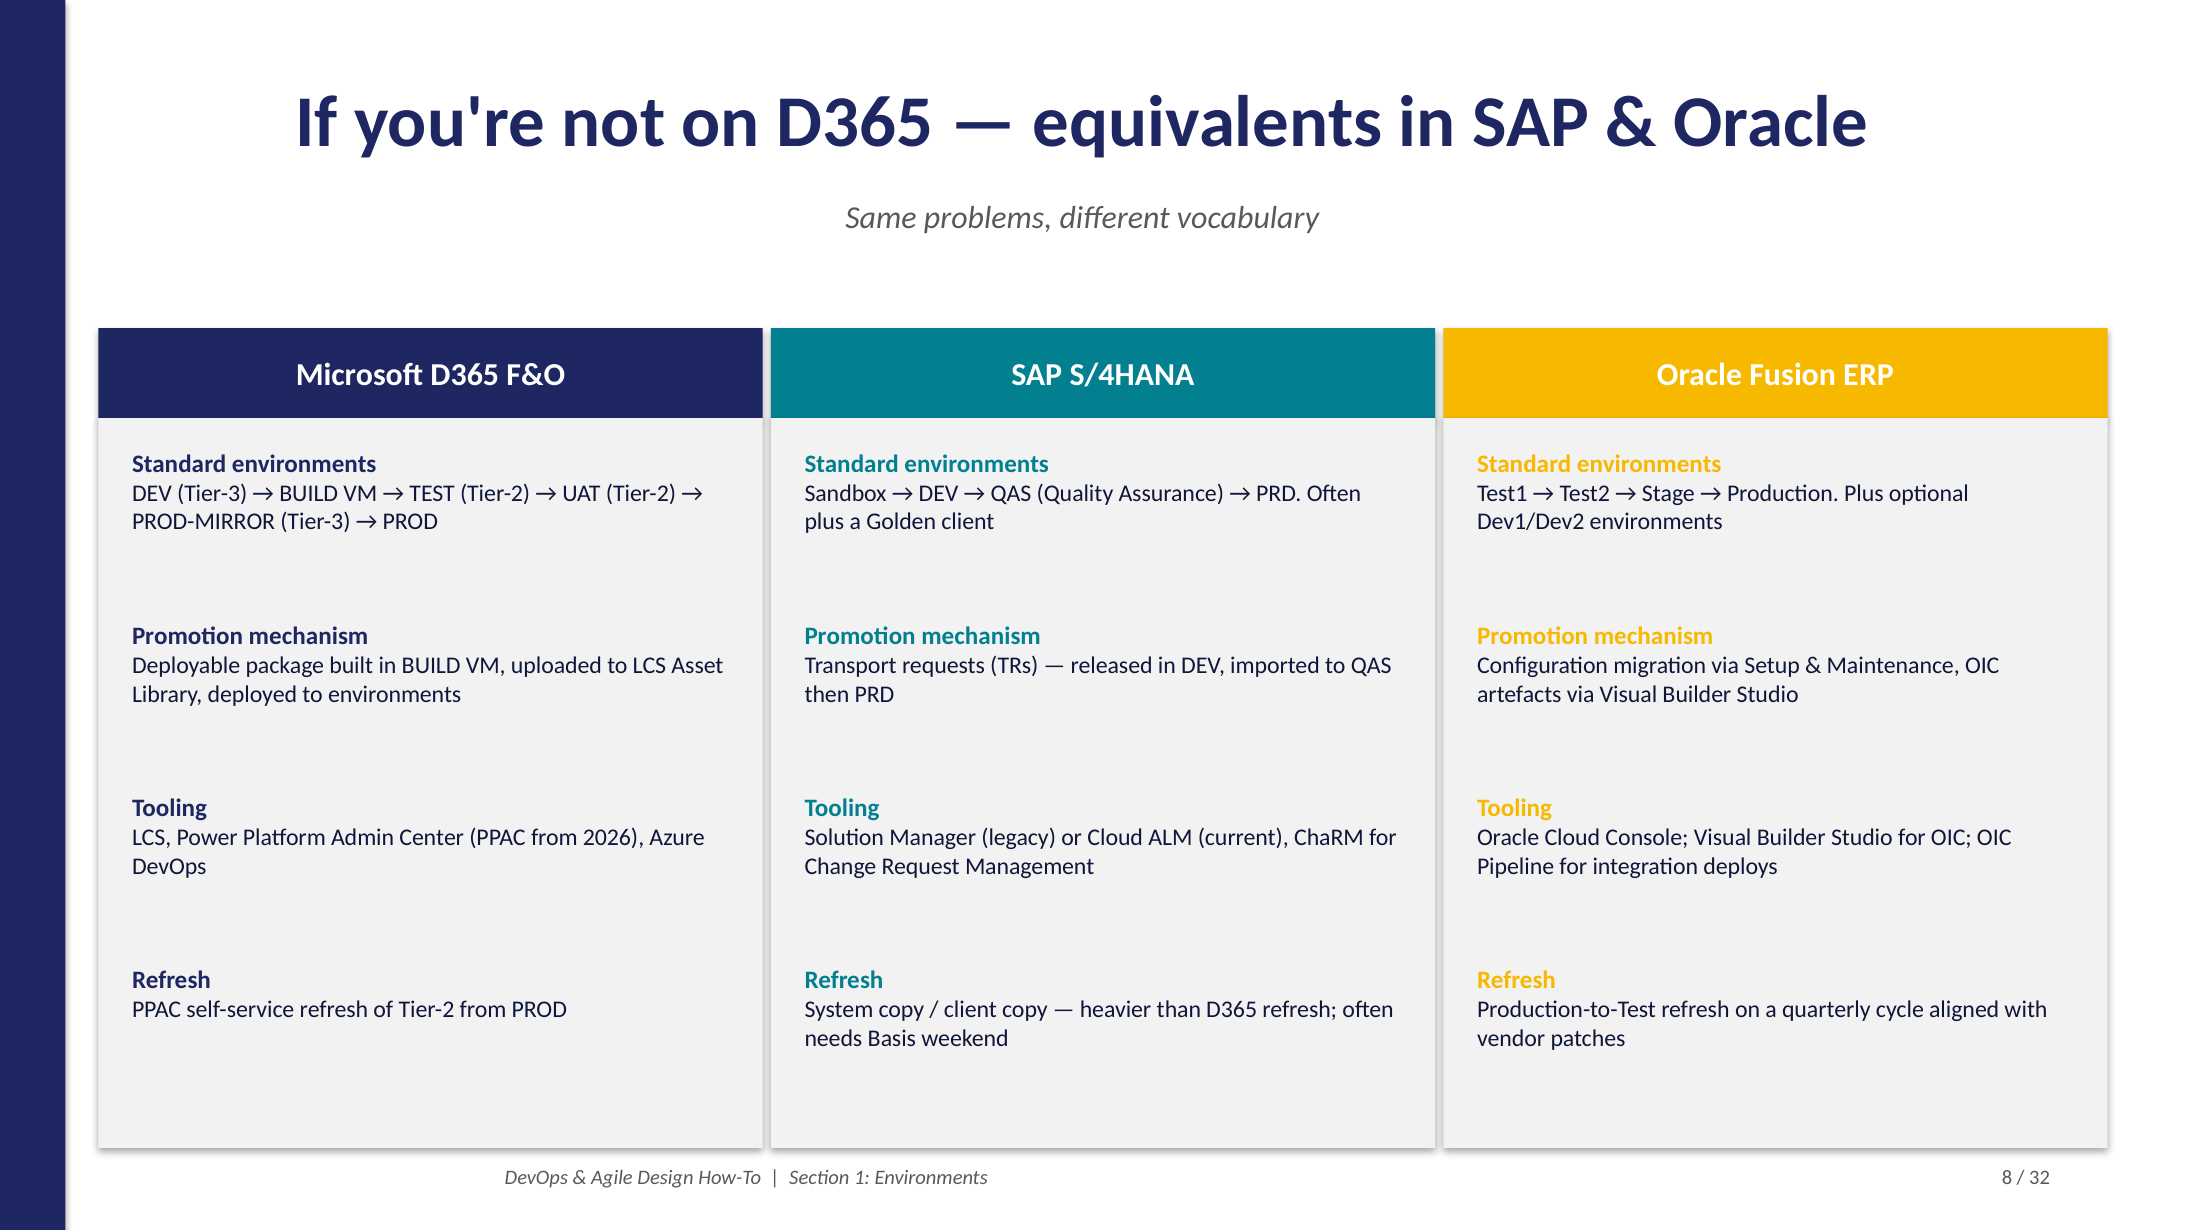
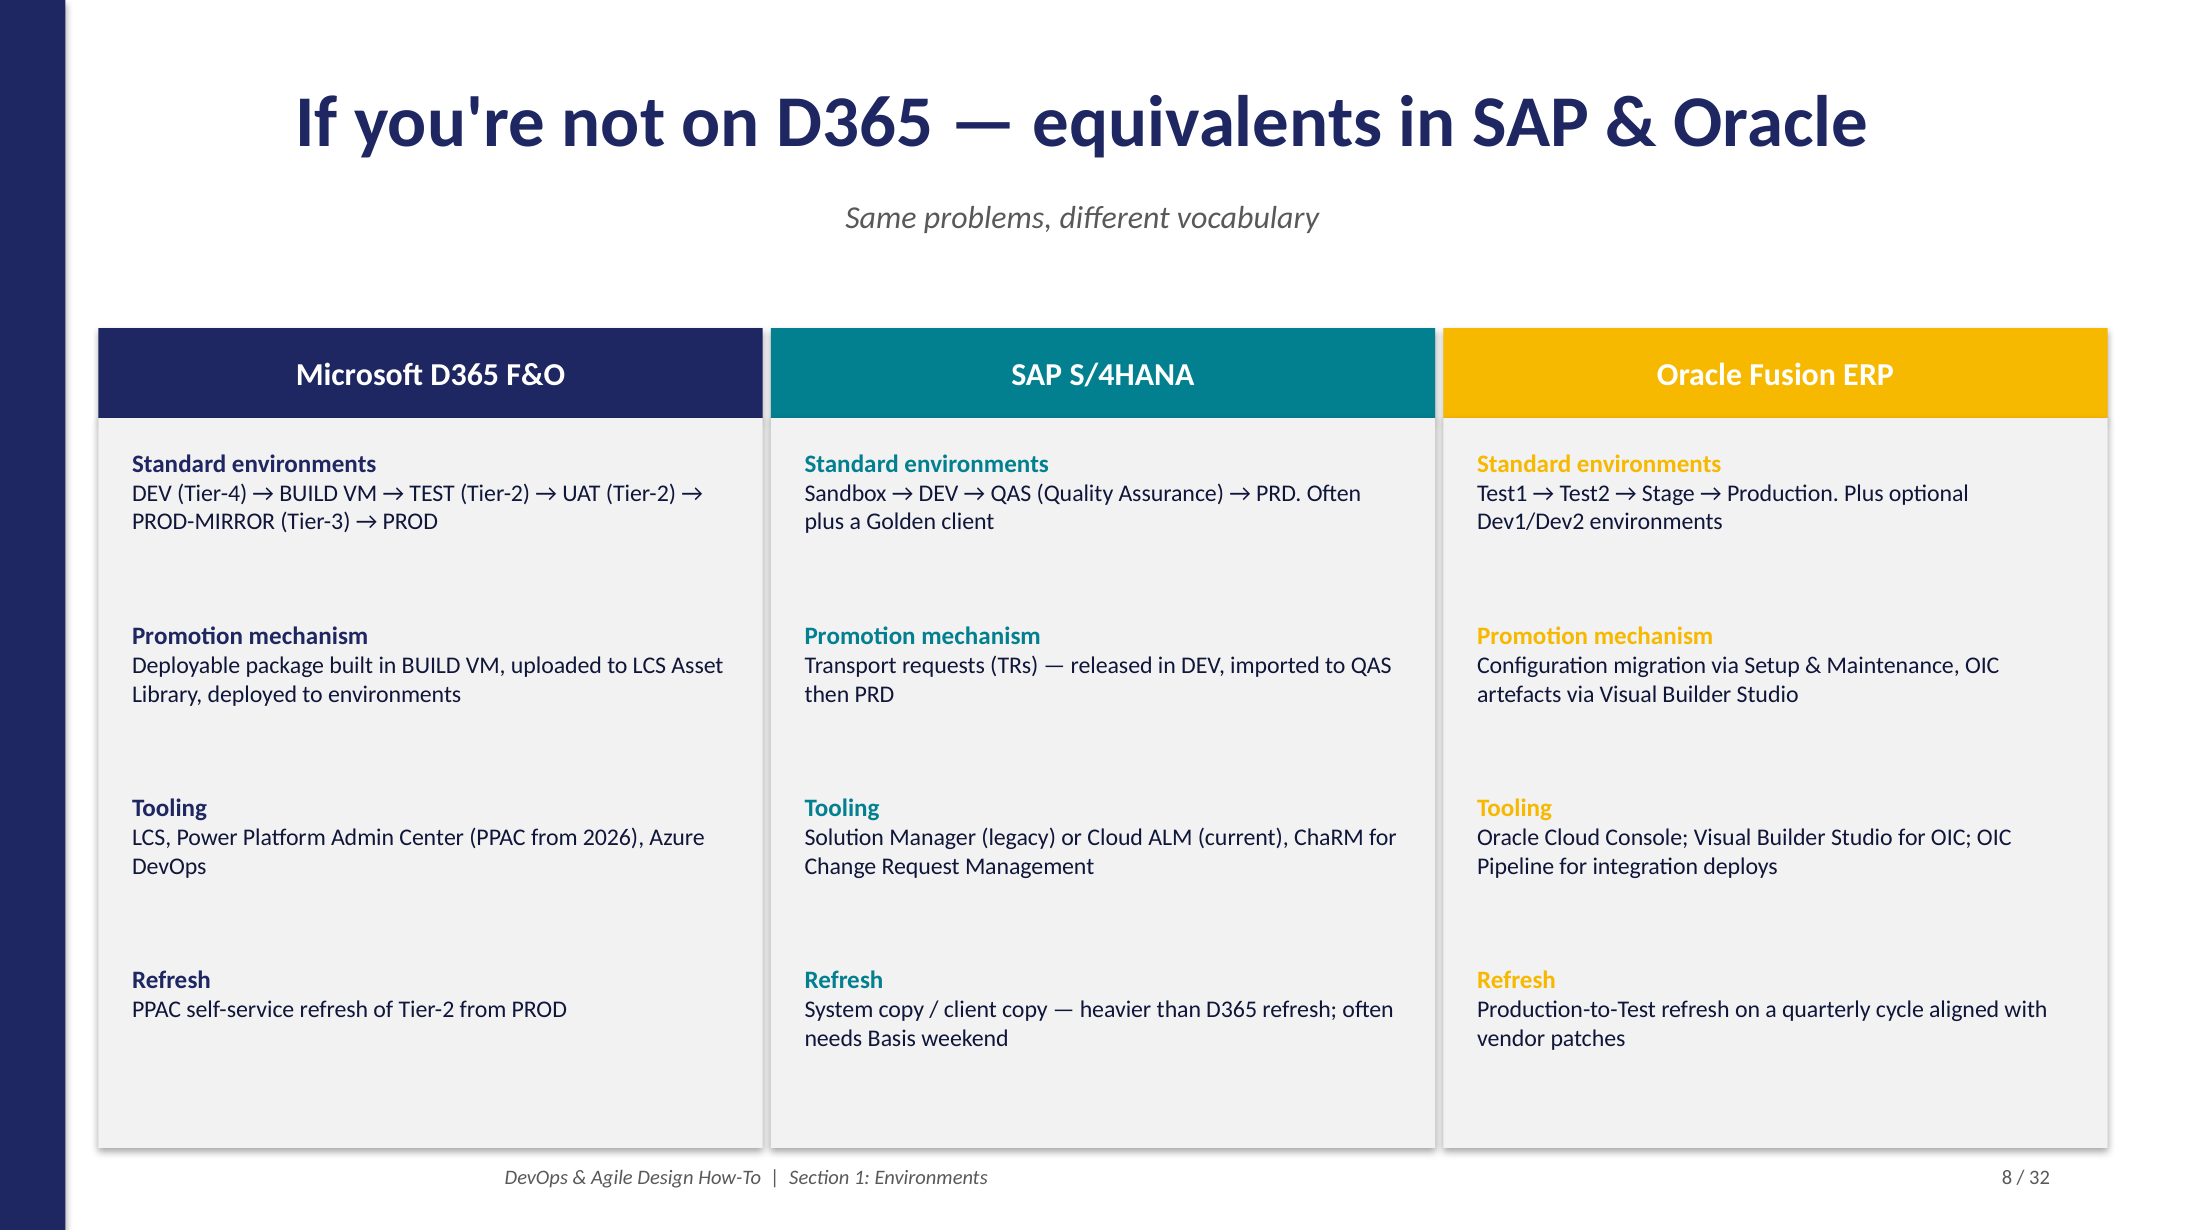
DEV Tier-3: Tier-3 -> Tier-4 (212, 493)
